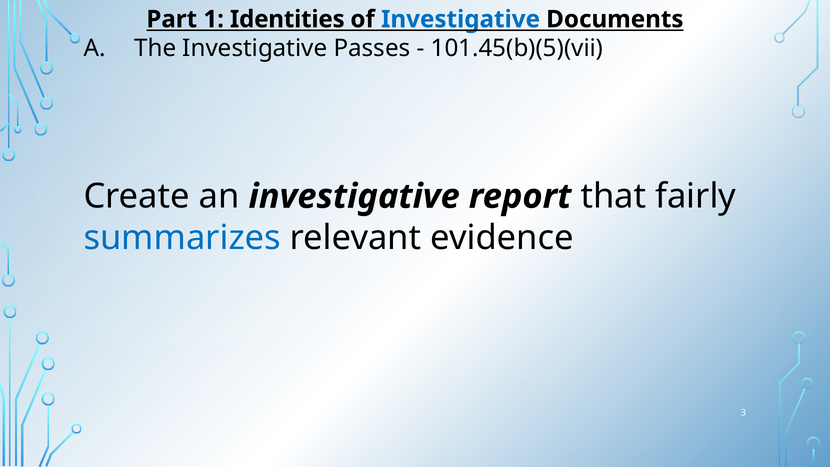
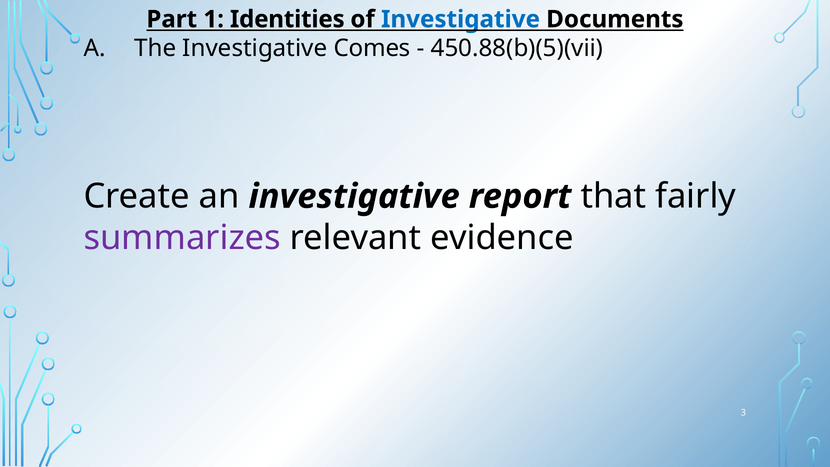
Passes: Passes -> Comes (372, 48)
101.45(b)(5)(vii: 101.45(b)(5)(vii -> 450.88(b)(5)(vii (517, 48)
summarizes colour: blue -> purple (182, 238)
